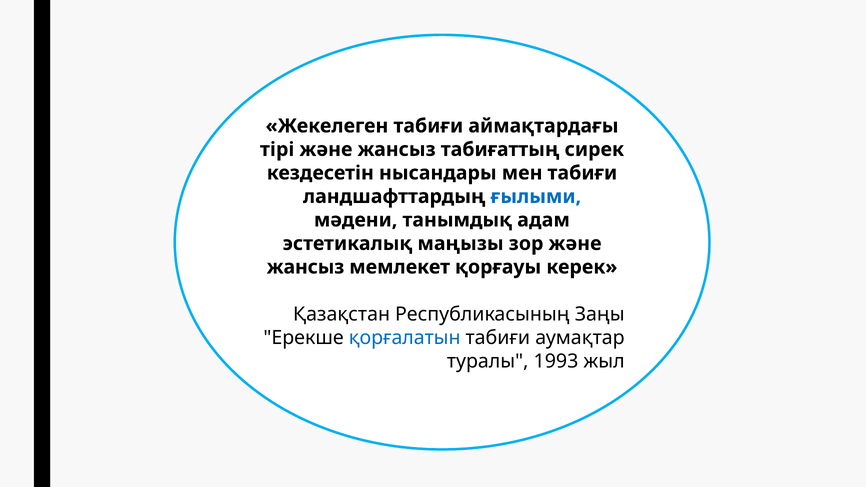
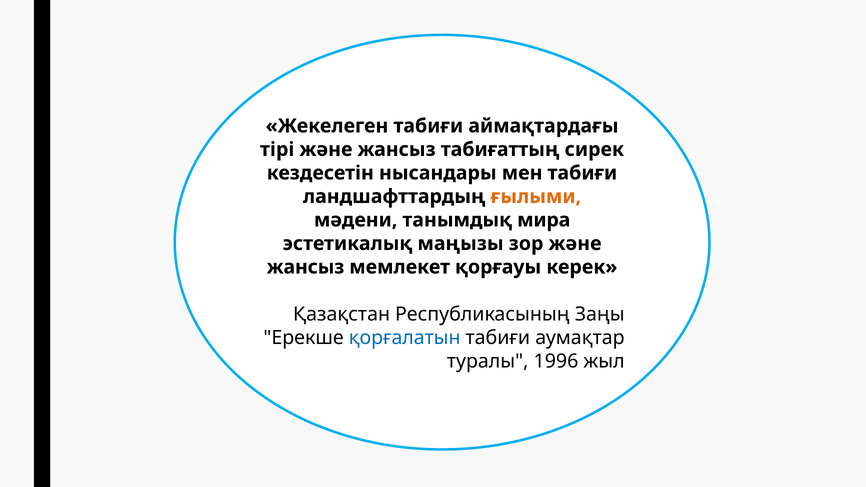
ғылыми colour: blue -> orange (536, 197)
адам: адам -> мира (544, 220)
1993: 1993 -> 1996 (556, 361)
